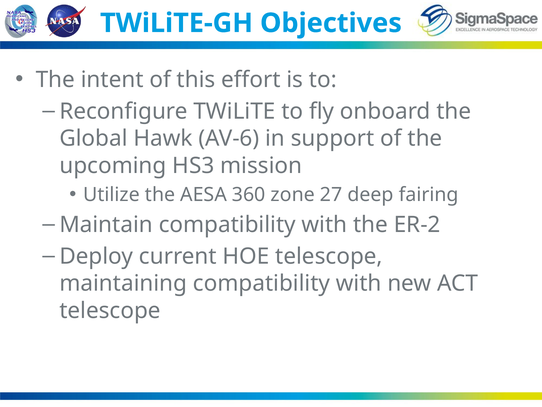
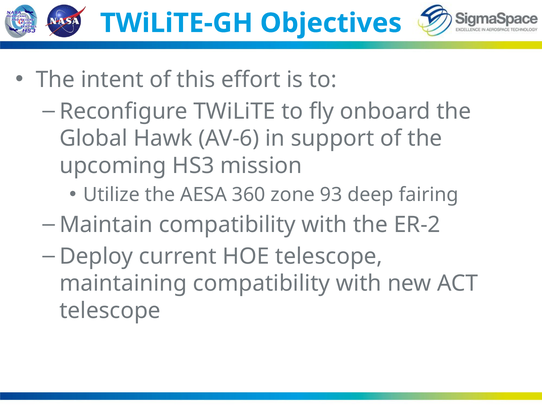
27: 27 -> 93 (331, 194)
